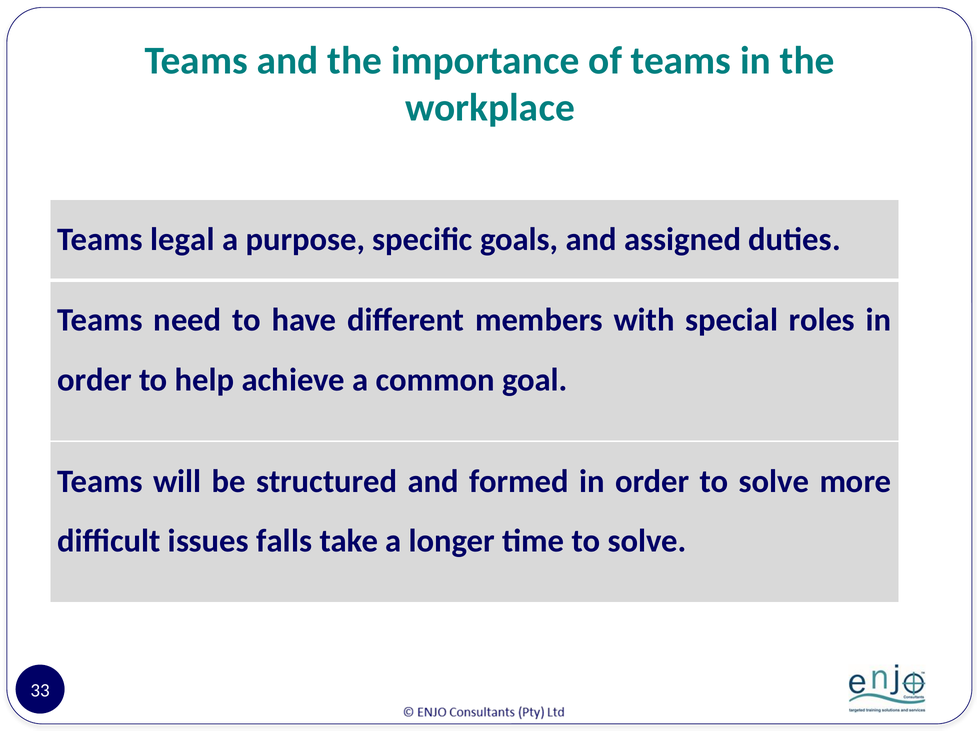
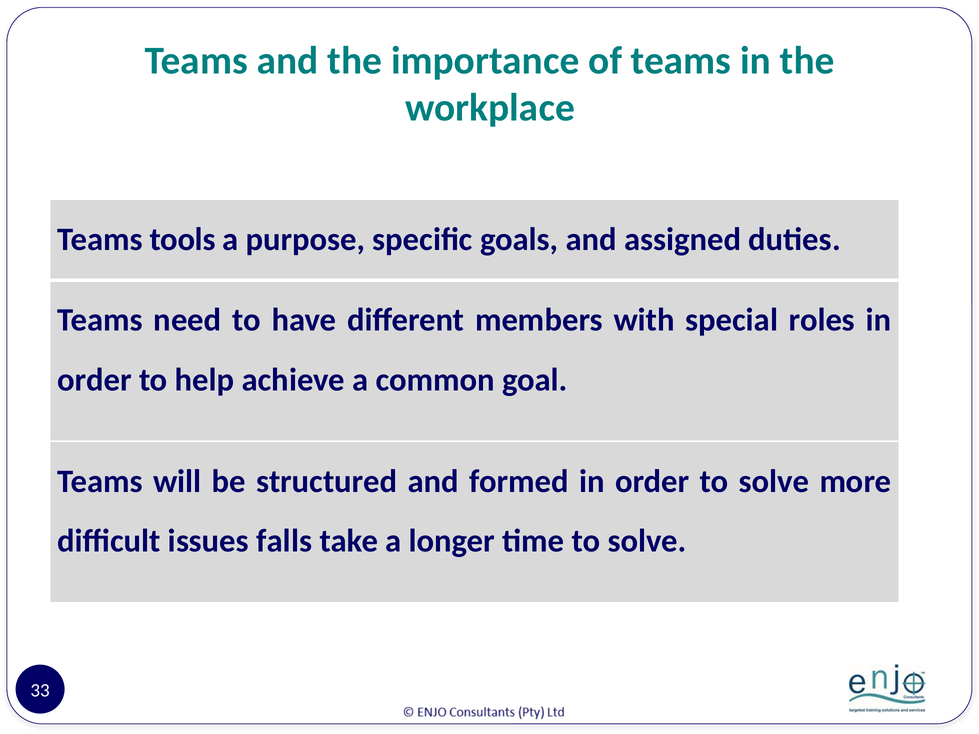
legal: legal -> tools (183, 240)
